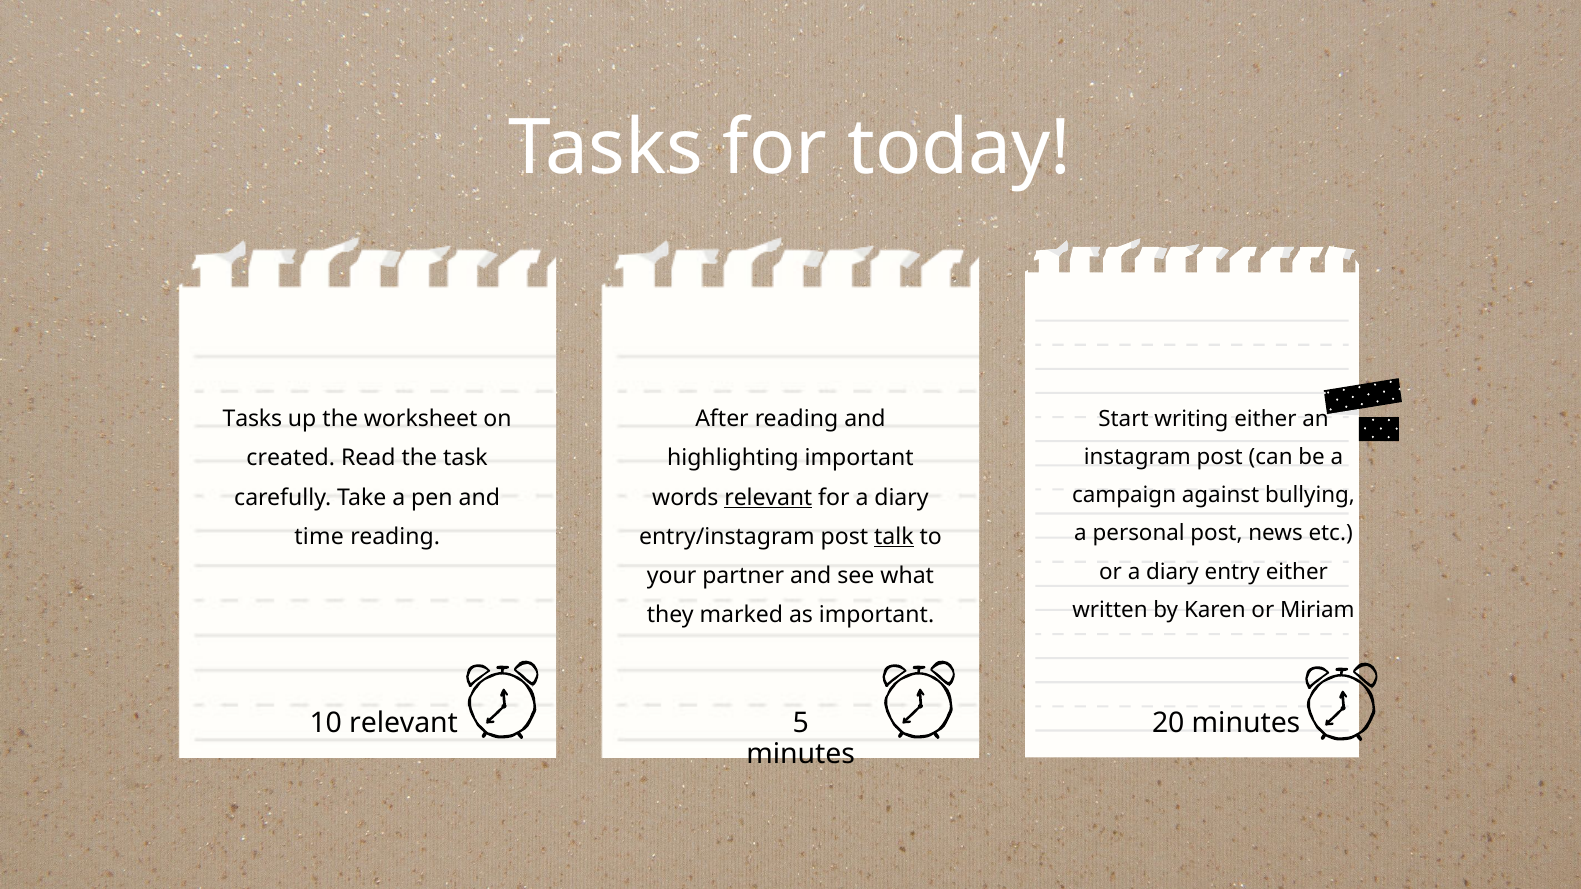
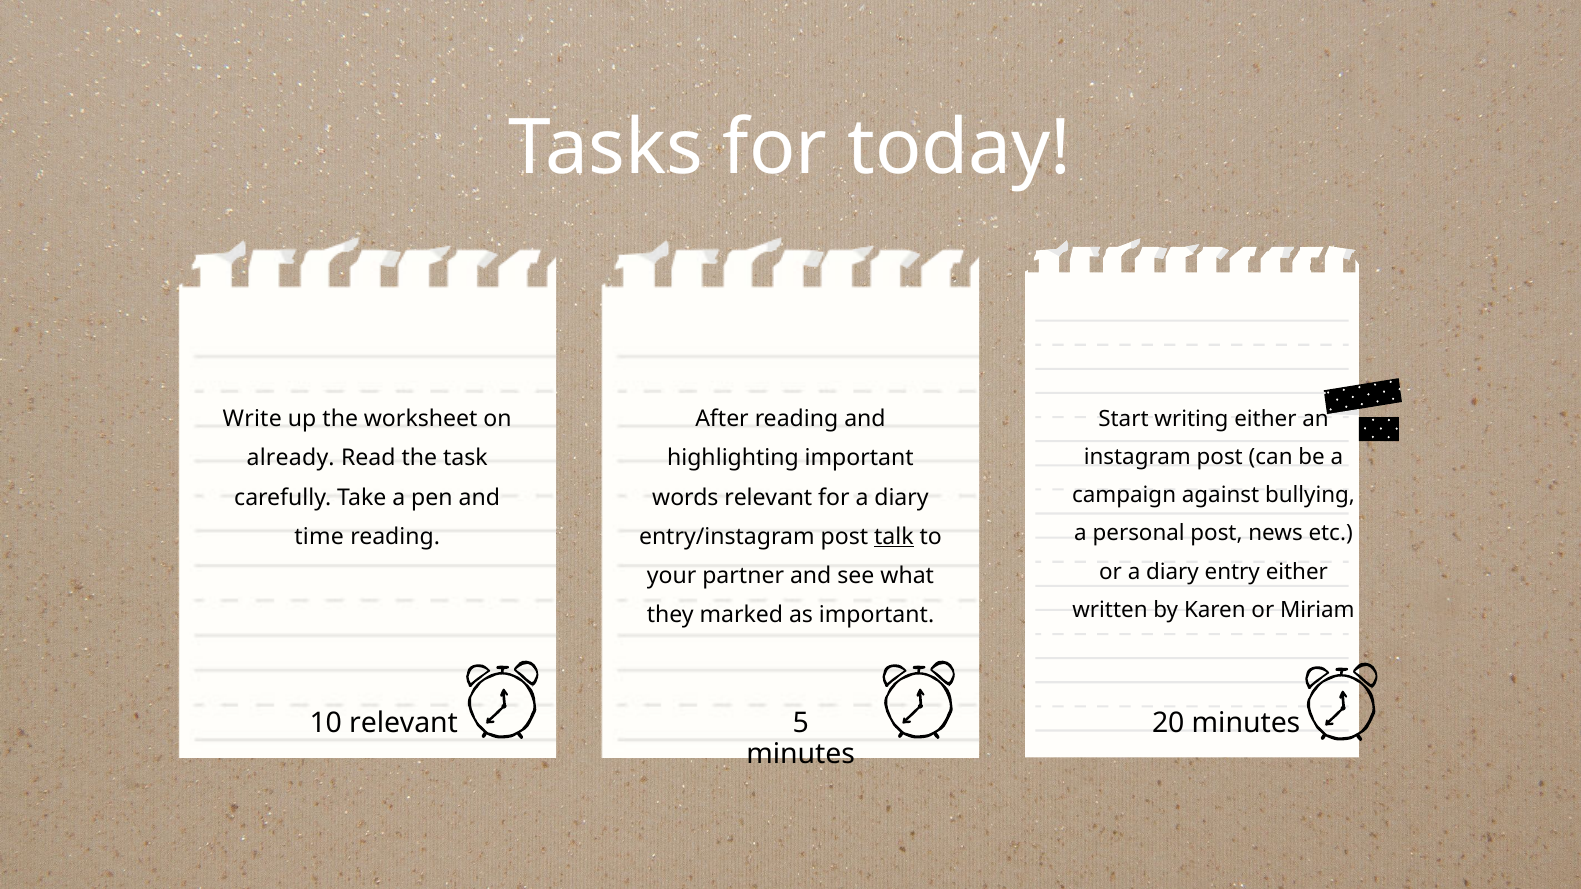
Tasks: Tasks -> Write (252, 419)
created: created -> already (291, 458)
relevant underline: present -> none (768, 498)
